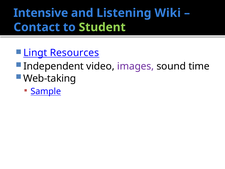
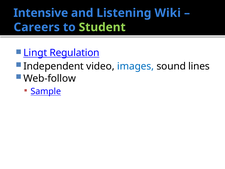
Contact: Contact -> Careers (37, 27)
Resources: Resources -> Regulation (75, 53)
images colour: purple -> blue (136, 66)
time: time -> lines (199, 66)
Web-taking: Web-taking -> Web-follow (50, 78)
